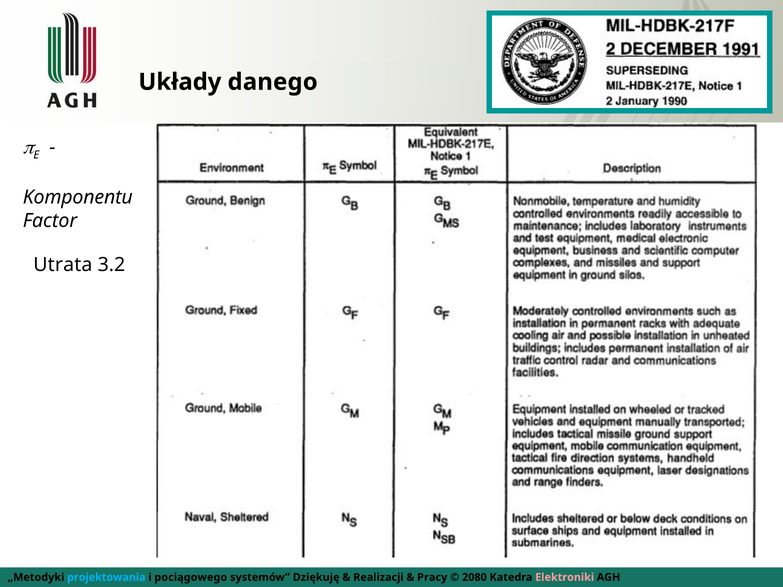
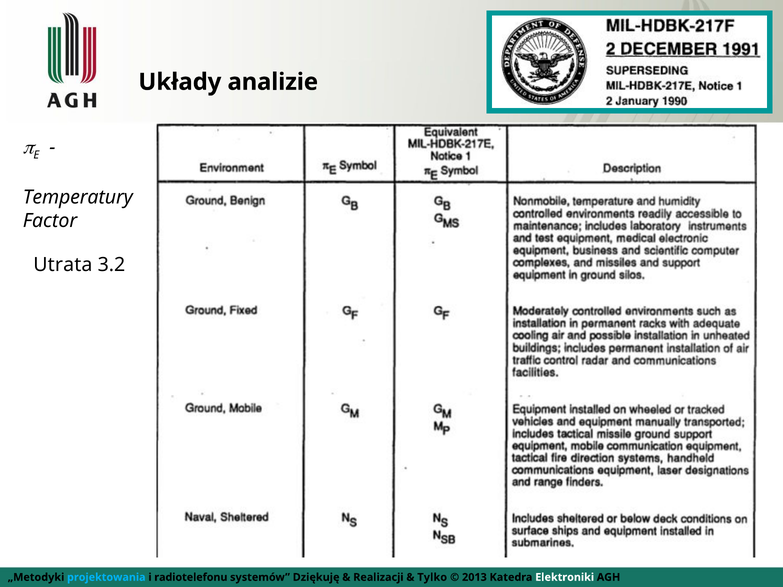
danego: danego -> analizie (273, 82)
Komponentu: Komponentu -> Temperatury (78, 198)
pociągowego: pociągowego -> radiotelefonu (191, 577)
Pracy: Pracy -> Tylko (432, 577)
2080: 2080 -> 2013 (474, 577)
Elektroniki colour: pink -> white (565, 577)
